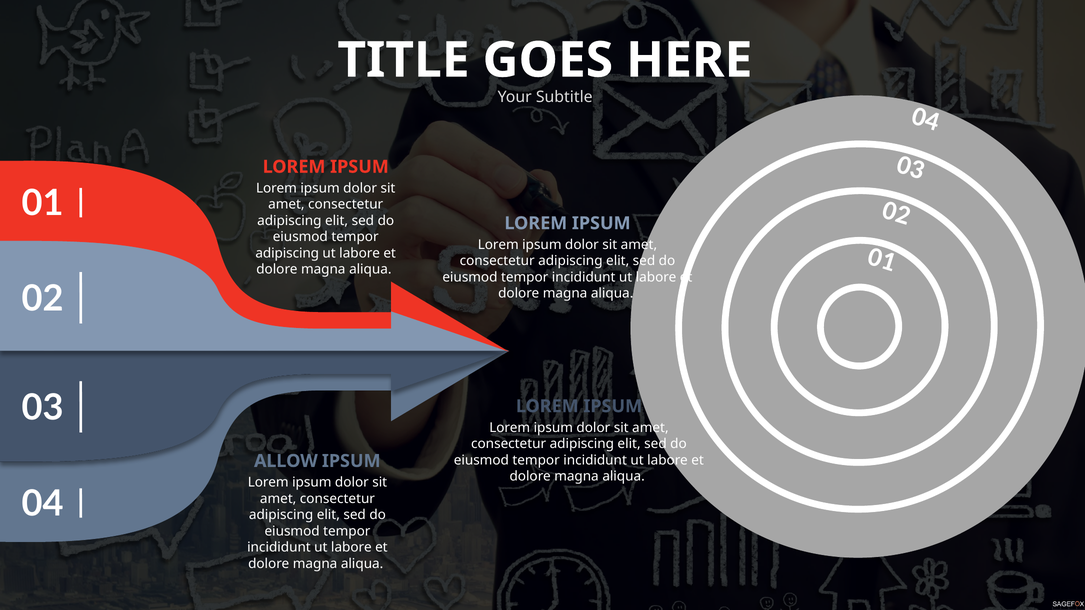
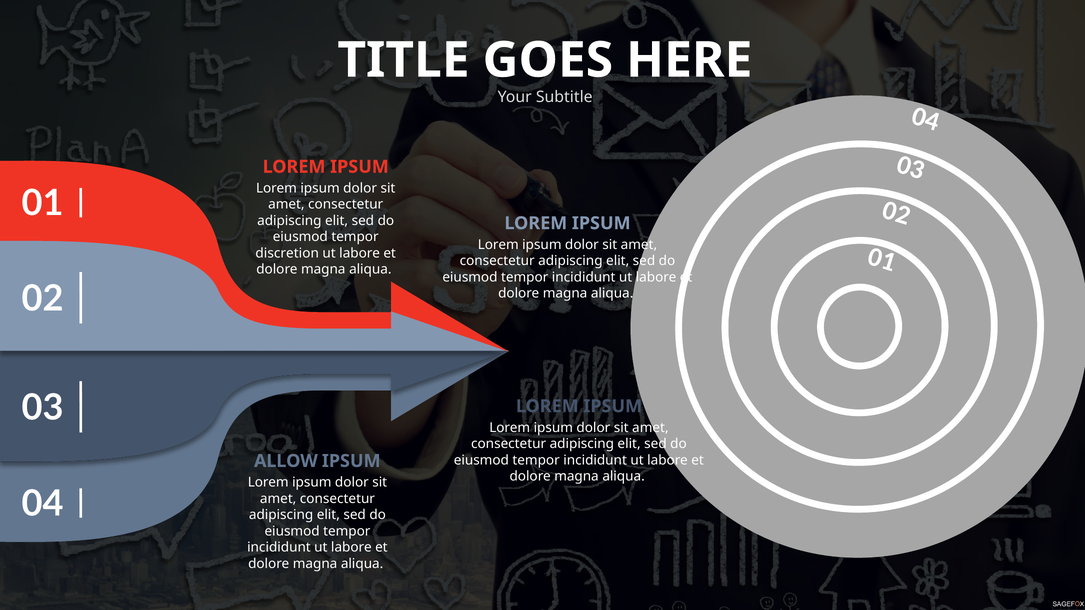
adipiscing: adipiscing -> discretion (287, 253)
